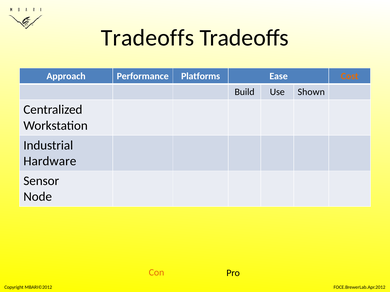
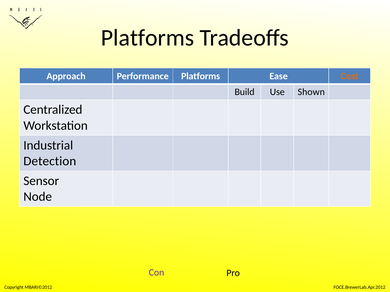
Tradeoffs: Tradeoffs -> Platforms (148, 38)
Hardware: Hardware -> Detection (50, 161)
Con colour: orange -> purple (156, 273)
